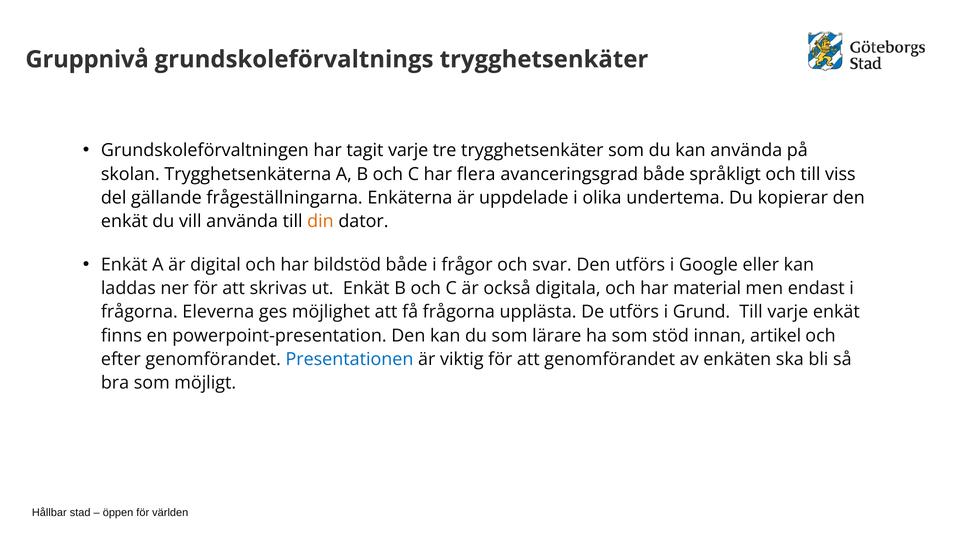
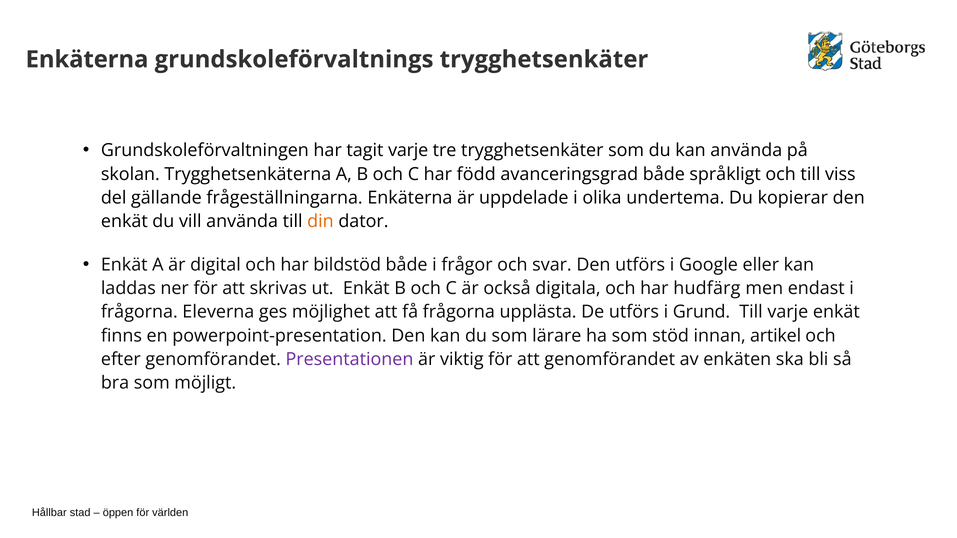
Gruppnivå: Gruppnivå -> Enkäterna (87, 59)
flera: flera -> född (476, 174)
material: material -> hudfärg (707, 288)
Presentationen colour: blue -> purple (349, 360)
